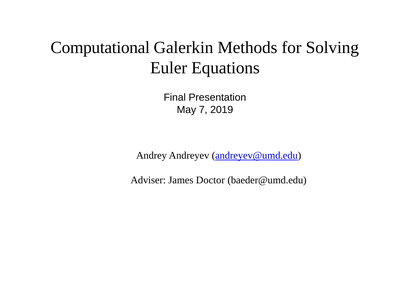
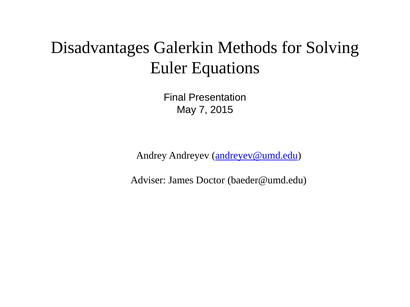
Computational: Computational -> Disadvantages (100, 48)
2019: 2019 -> 2015 (222, 110)
